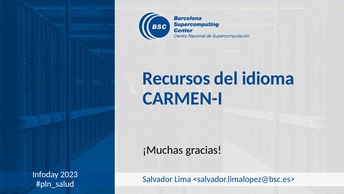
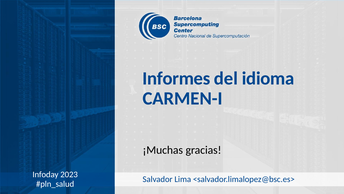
Recursos: Recursos -> Informes (176, 78)
